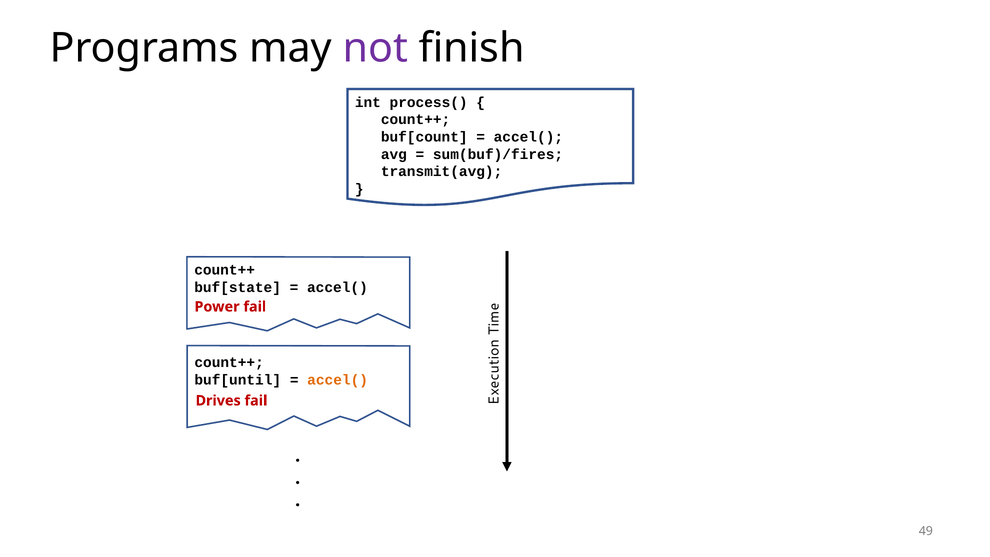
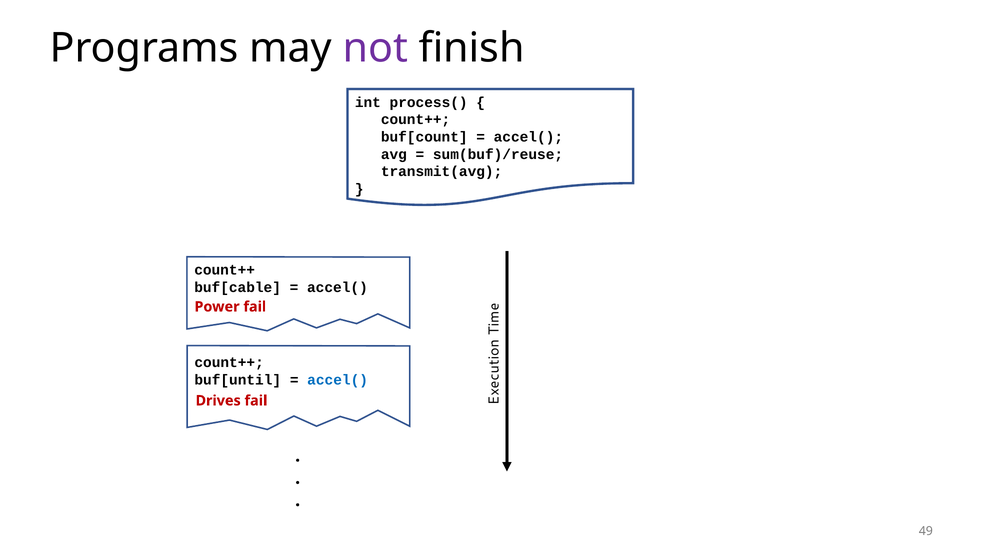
sum(buf)/fires: sum(buf)/fires -> sum(buf)/reuse (498, 154)
buf[state: buf[state -> buf[cable (238, 287)
accel( colour: orange -> blue (338, 380)
